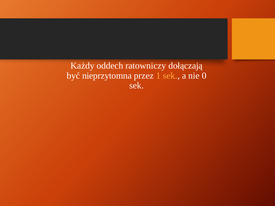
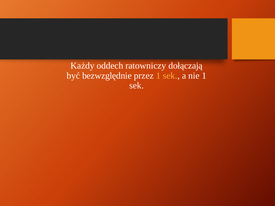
nieprzytomna: nieprzytomna -> bezwzględnie (107, 76)
nie 0: 0 -> 1 (204, 76)
